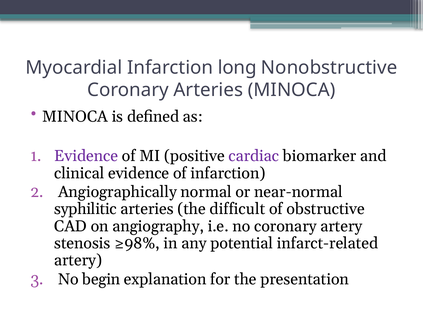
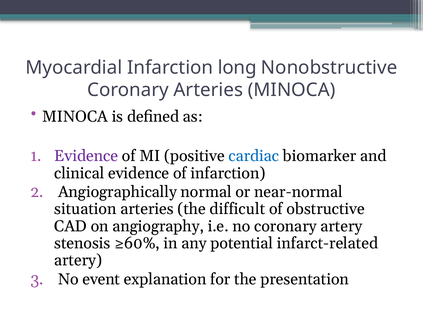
cardiac colour: purple -> blue (254, 156)
syphilitic: syphilitic -> situation (85, 209)
≥98%: ≥98% -> ≥60% (137, 243)
begin: begin -> event (101, 279)
